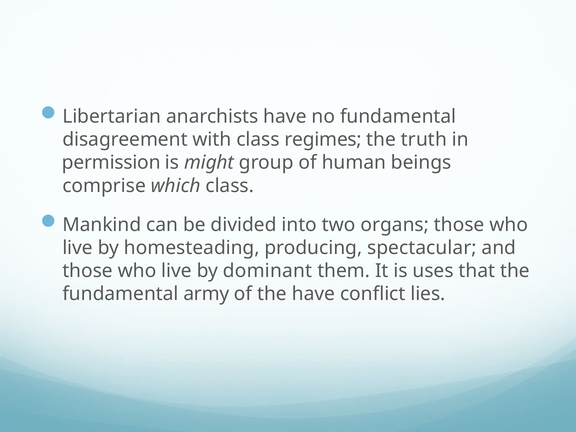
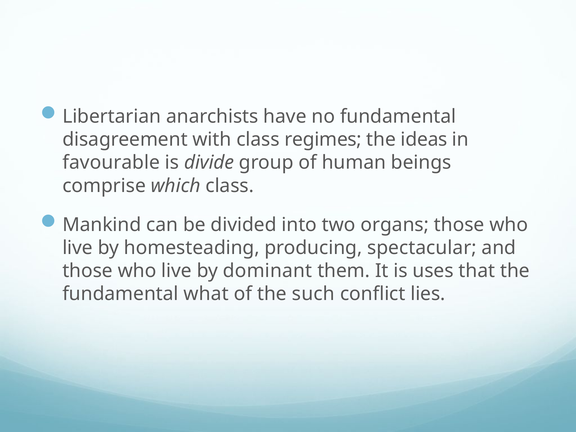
truth: truth -> ideas (424, 140)
permission: permission -> favourable (111, 163)
might: might -> divide (209, 163)
army: army -> what (206, 294)
the have: have -> such (313, 294)
